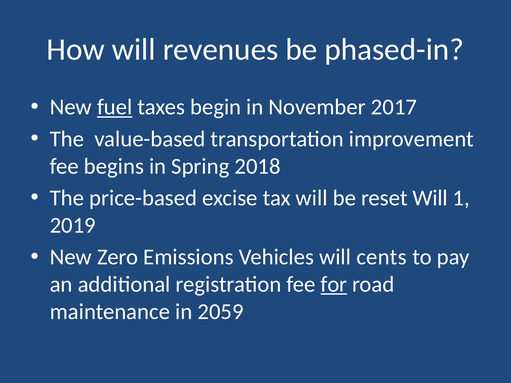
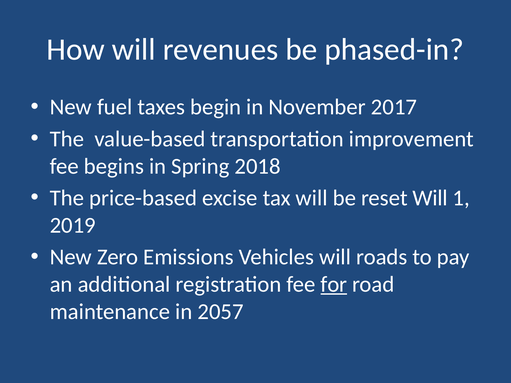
fuel underline: present -> none (115, 107)
cents: cents -> roads (382, 257)
2059: 2059 -> 2057 (221, 312)
